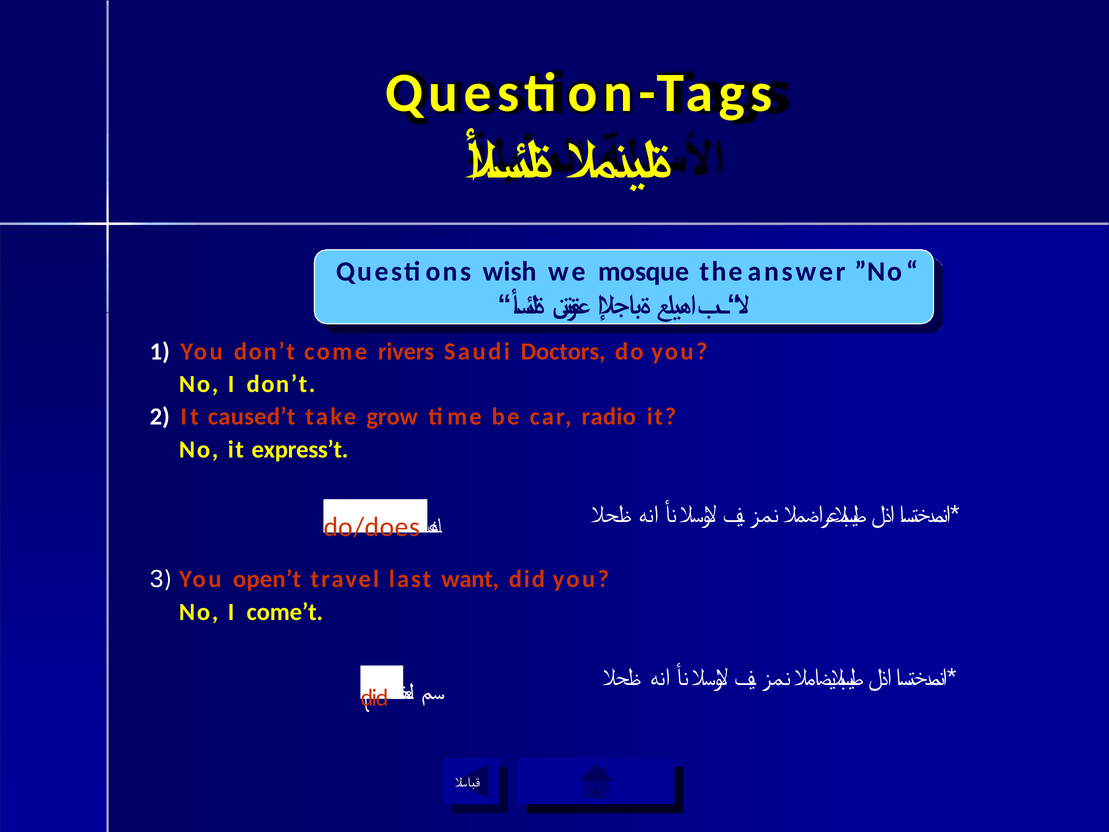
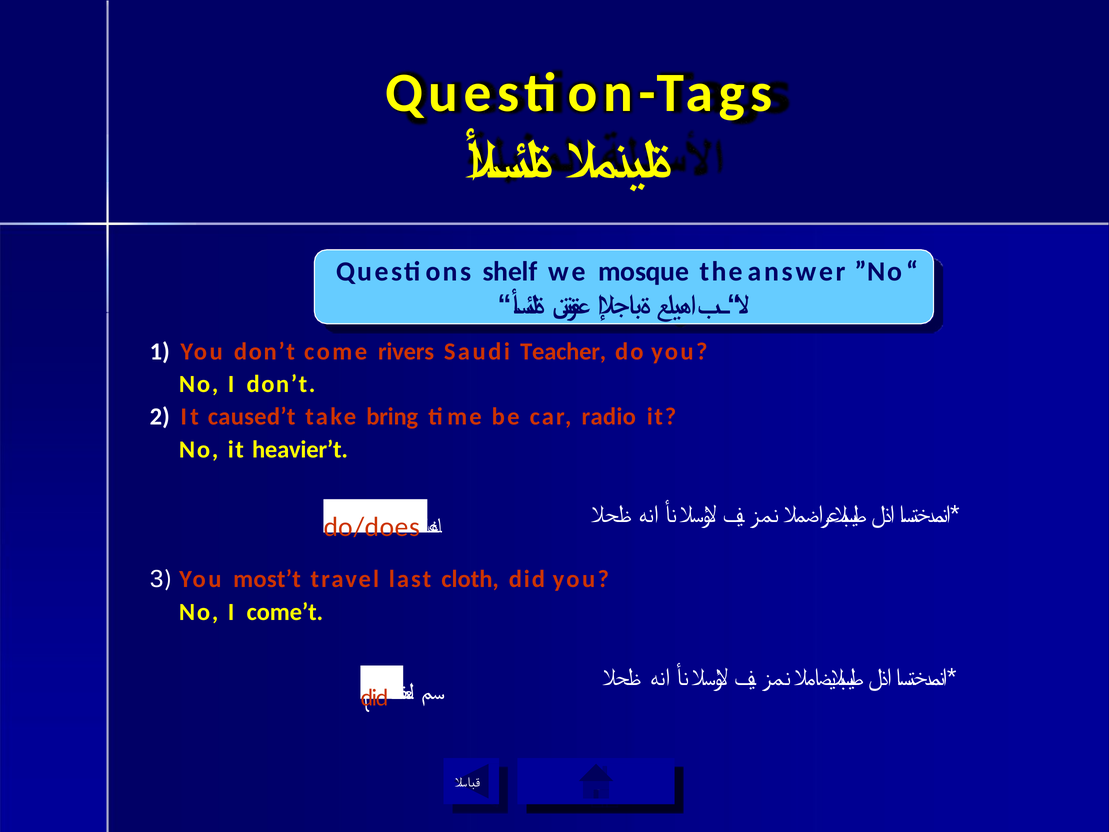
wish: wish -> shelf (510, 272)
Doctors: Doctors -> Teacher (563, 352)
grow: grow -> bring (392, 417)
express’t: express’t -> heavier’t (300, 449)
open’t: open’t -> most’t (267, 579)
want: want -> cloth (470, 579)
